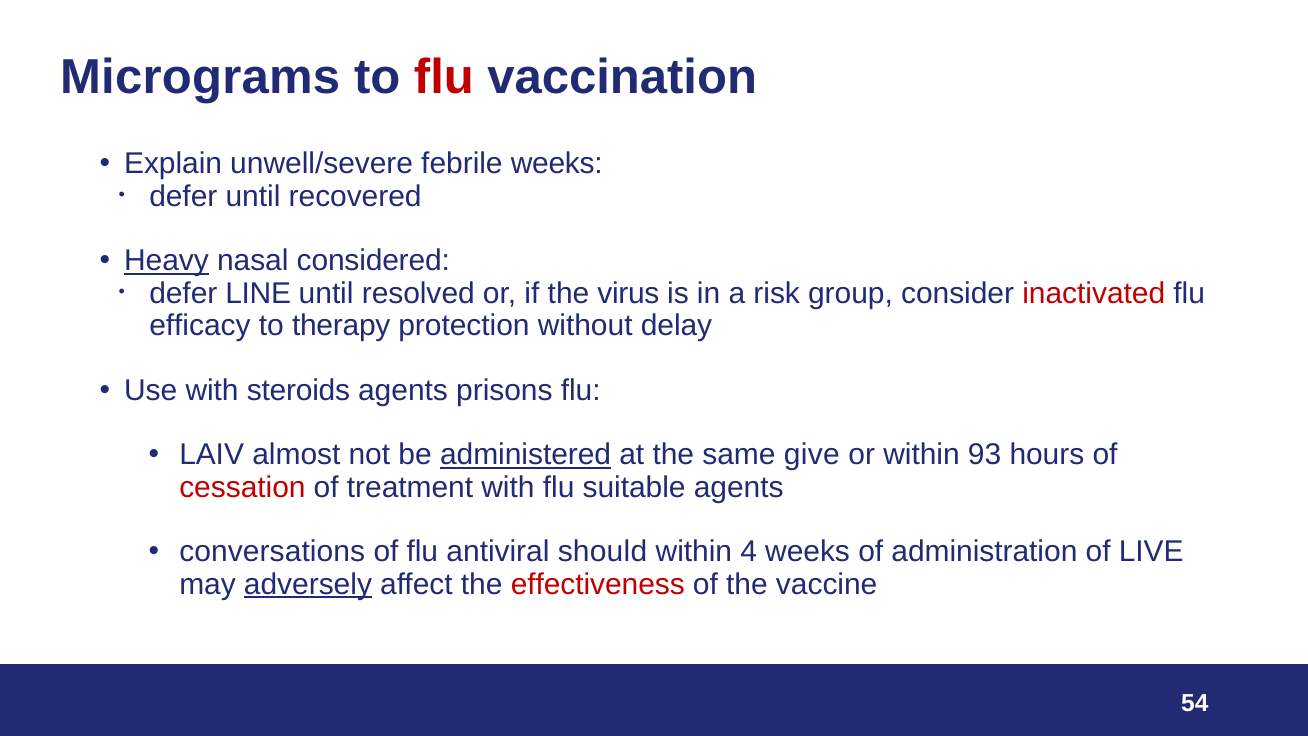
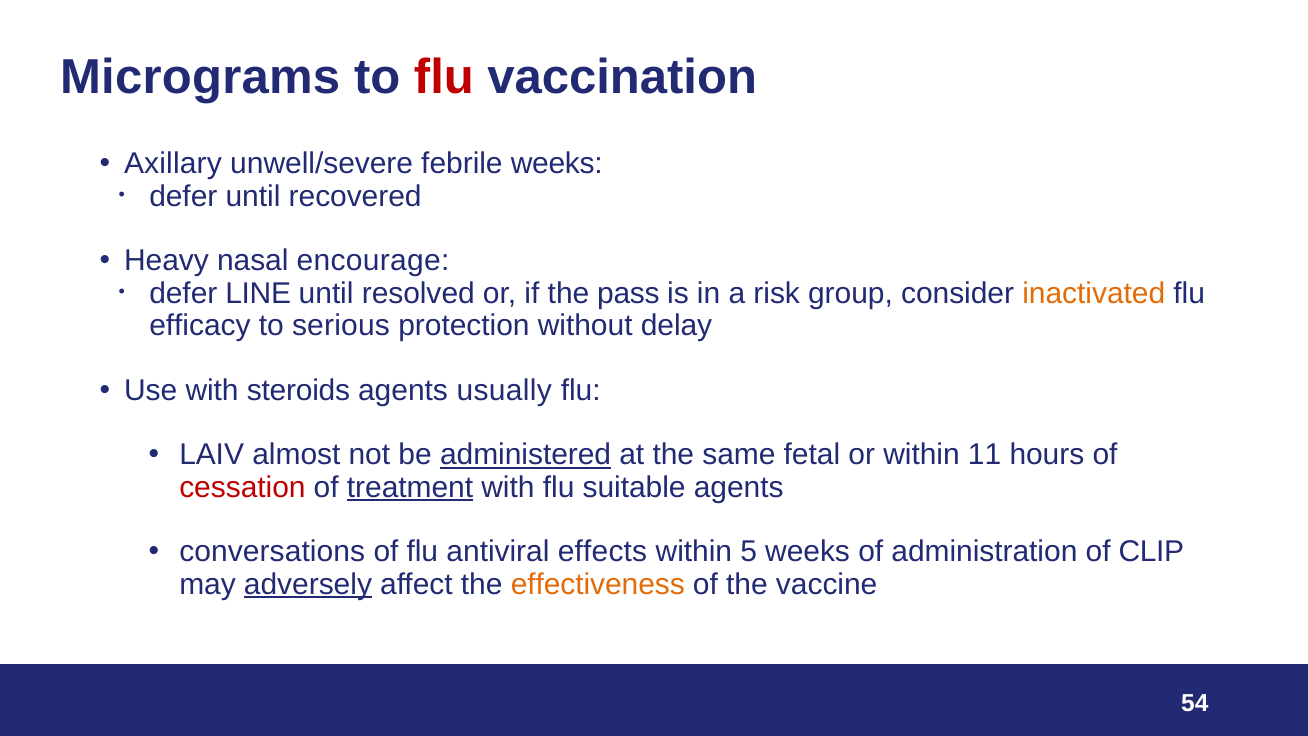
Explain: Explain -> Axillary (173, 164)
Heavy underline: present -> none (166, 261)
considered: considered -> encourage (373, 261)
virus: virus -> pass (628, 293)
inactivated colour: red -> orange (1094, 293)
therapy: therapy -> serious (341, 326)
prisons: prisons -> usually (504, 390)
give: give -> fetal (812, 455)
93: 93 -> 11 (985, 455)
treatment underline: none -> present (410, 487)
should: should -> effects (602, 552)
4: 4 -> 5 (749, 552)
LIVE: LIVE -> CLIP (1151, 552)
effectiveness colour: red -> orange (598, 584)
